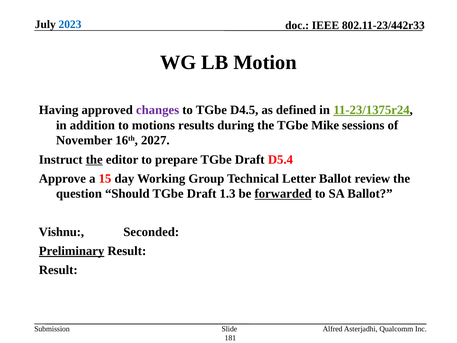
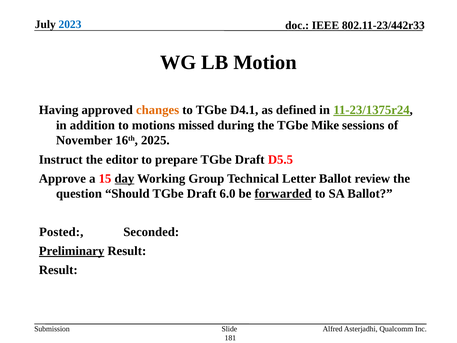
changes colour: purple -> orange (158, 110)
D4.5: D4.5 -> D4.1 (244, 110)
results: results -> missed (196, 125)
2027: 2027 -> 2025 (155, 140)
the underline: present -> none (94, 159)
D5.4: D5.4 -> D5.5 (280, 159)
day underline: none -> present (124, 178)
1.3: 1.3 -> 6.0 (228, 194)
Vishnu: Vishnu -> Posted (61, 232)
